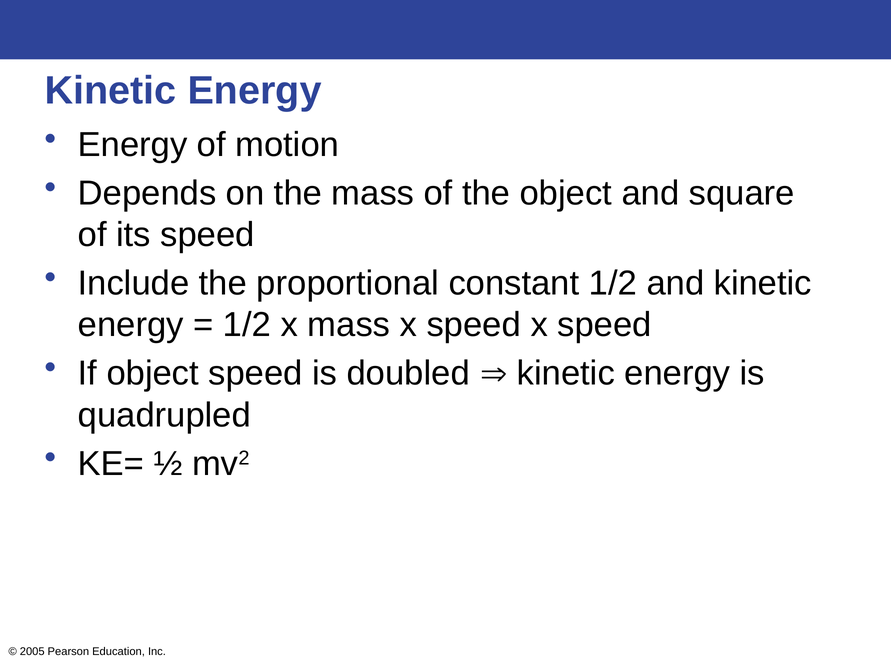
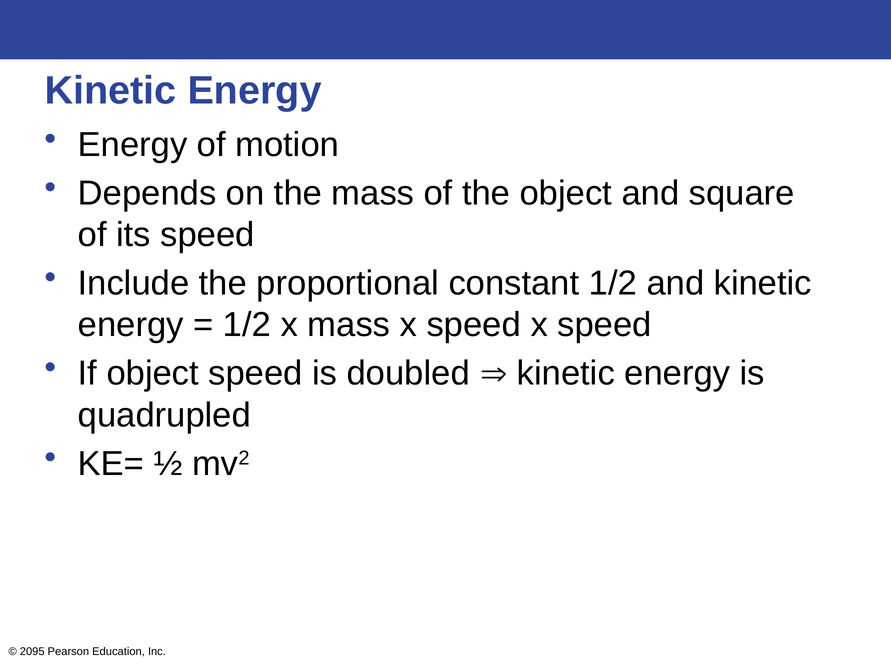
2005: 2005 -> 2095 (32, 652)
